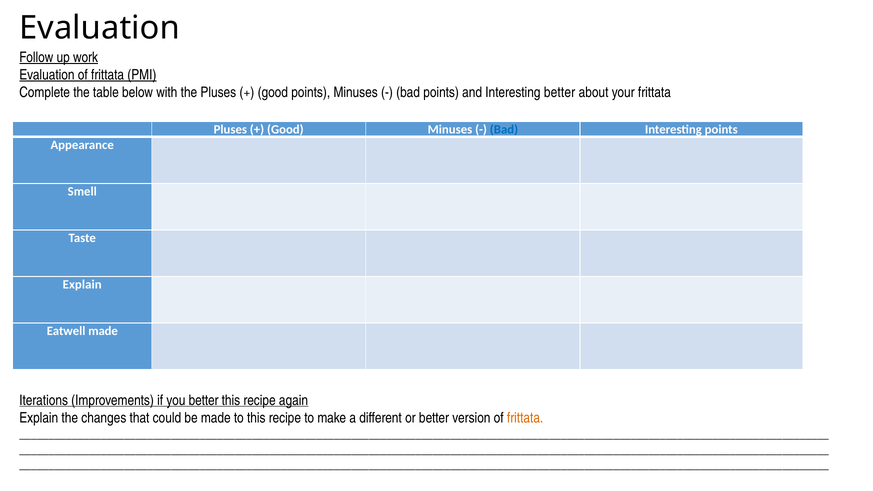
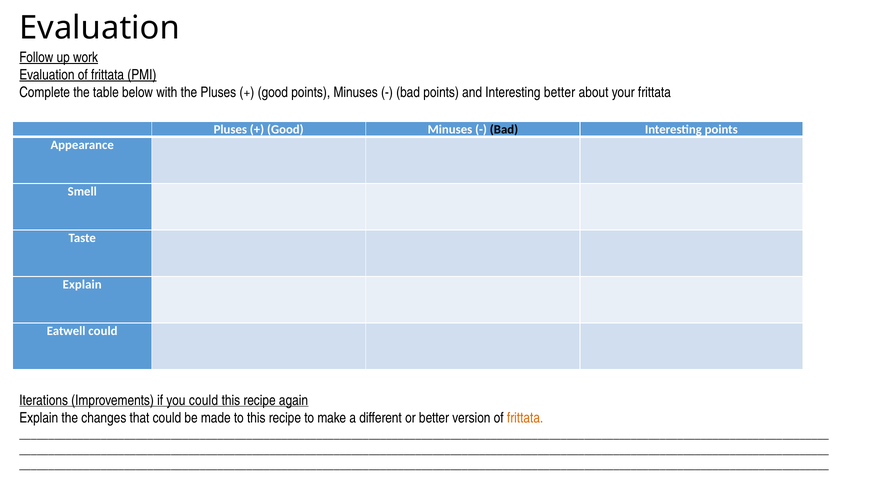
Bad colour: blue -> black (504, 129)
Eatwell made: made -> could (103, 331)
you better: better -> could (203, 400)
